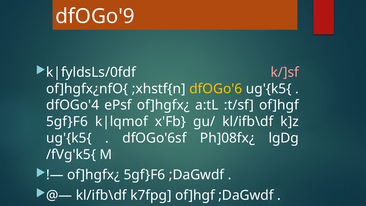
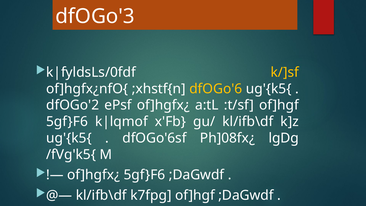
dfOGo'9: dfOGo'9 -> dfOGo'3 (95, 16)
k/]sf colour: pink -> yellow (285, 72)
dfOGo'4: dfOGo'4 -> dfOGo'2 (73, 105)
